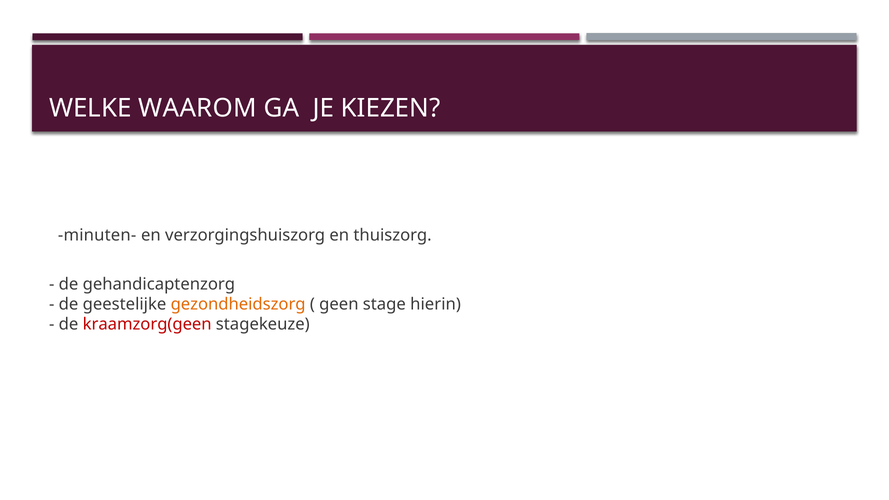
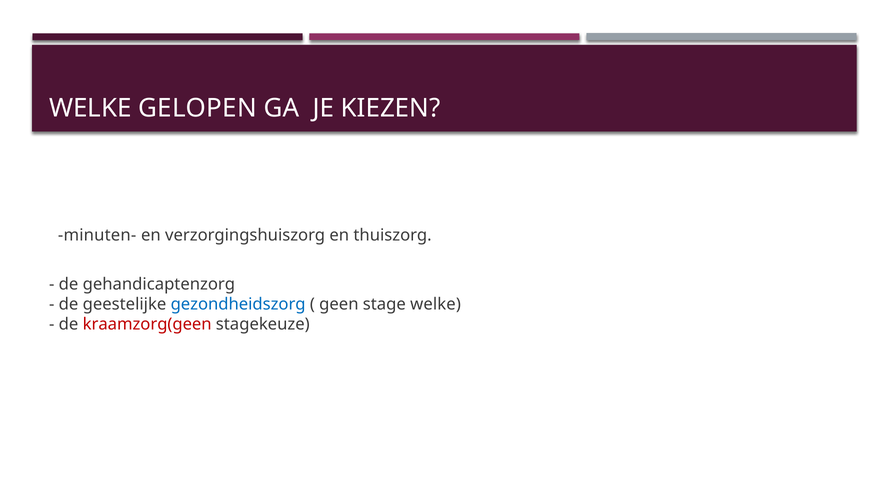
WAAROM: WAAROM -> GELOPEN (198, 108)
gezondheidszorg colour: orange -> blue (238, 304)
stage hierin: hierin -> welke (436, 304)
